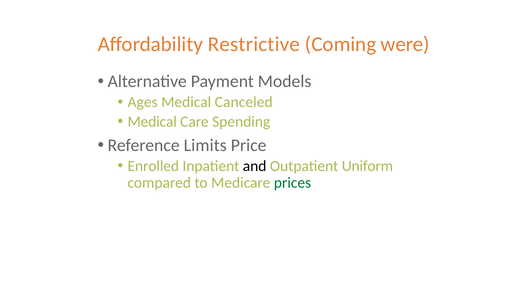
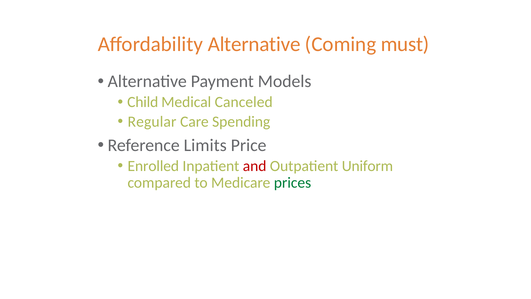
Affordability Restrictive: Restrictive -> Alternative (254, 44)
were: were -> must (405, 44)
Ages: Ages -> Child (143, 102)
Medical: Medical -> Regular (152, 122)
and colour: black -> red (255, 166)
